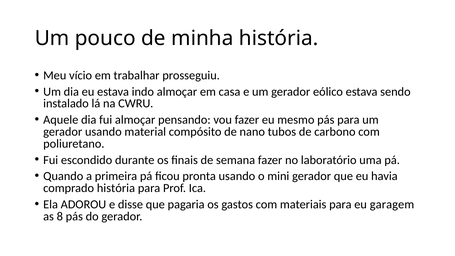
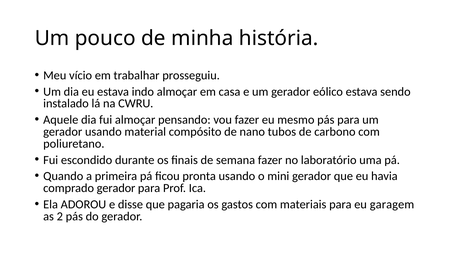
comprado história: história -> gerador (116, 188)
8: 8 -> 2 (60, 216)
